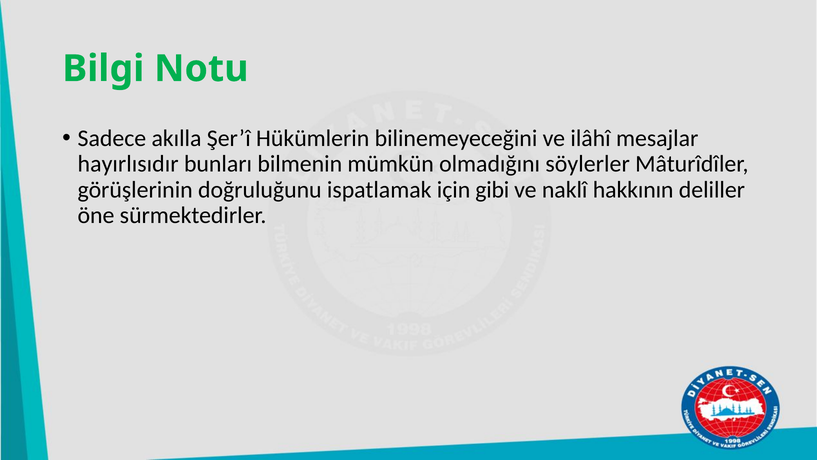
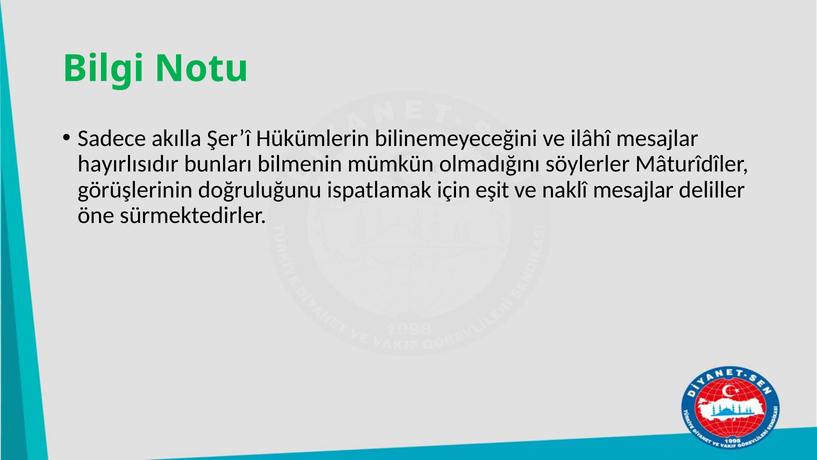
gibi: gibi -> eşit (492, 189)
naklî hakkının: hakkının -> mesajlar (633, 189)
